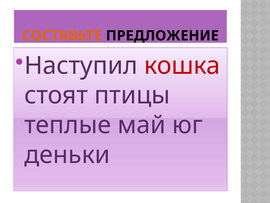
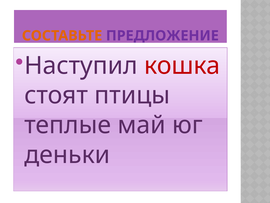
ПРЕДЛОЖЕНИЕ colour: black -> purple (162, 36)
